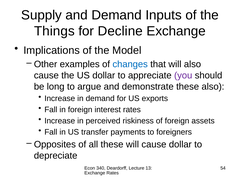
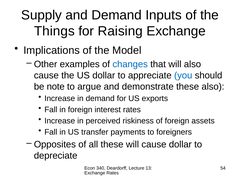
Decline: Decline -> Raising (120, 31)
you colour: purple -> blue (183, 75)
long: long -> note (56, 87)
